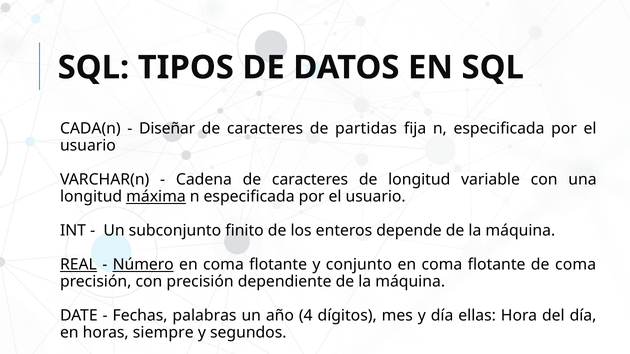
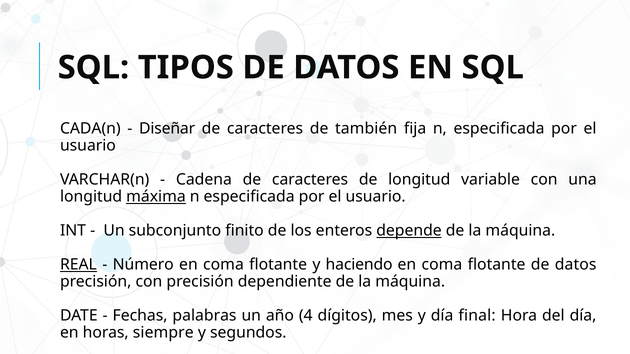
partidas: partidas -> también (366, 129)
depende underline: none -> present (409, 231)
Número underline: present -> none (143, 265)
conjunto: conjunto -> haciendo (359, 265)
flotante de coma: coma -> datos (576, 265)
ellas: ellas -> final (477, 316)
